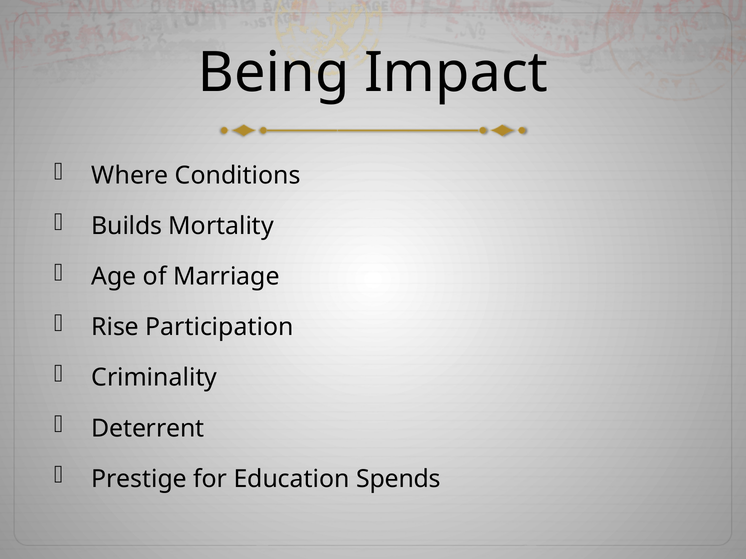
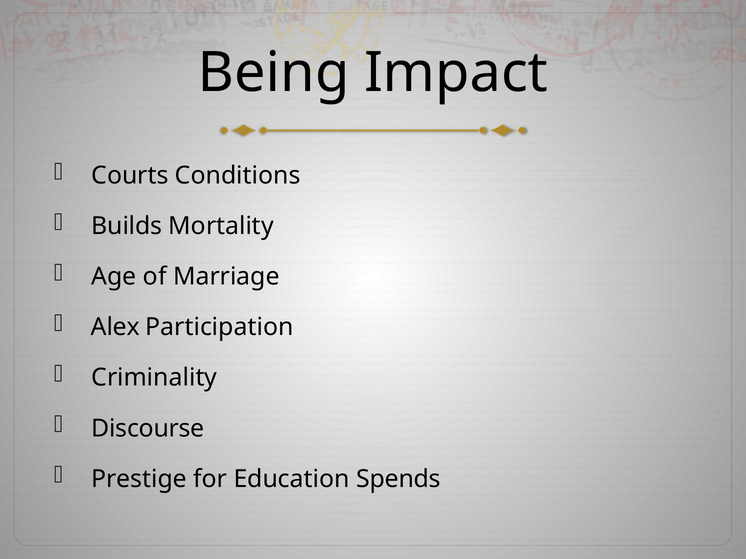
Where: Where -> Courts (130, 176)
Rise: Rise -> Alex (115, 328)
Deterrent: Deterrent -> Discourse (148, 429)
